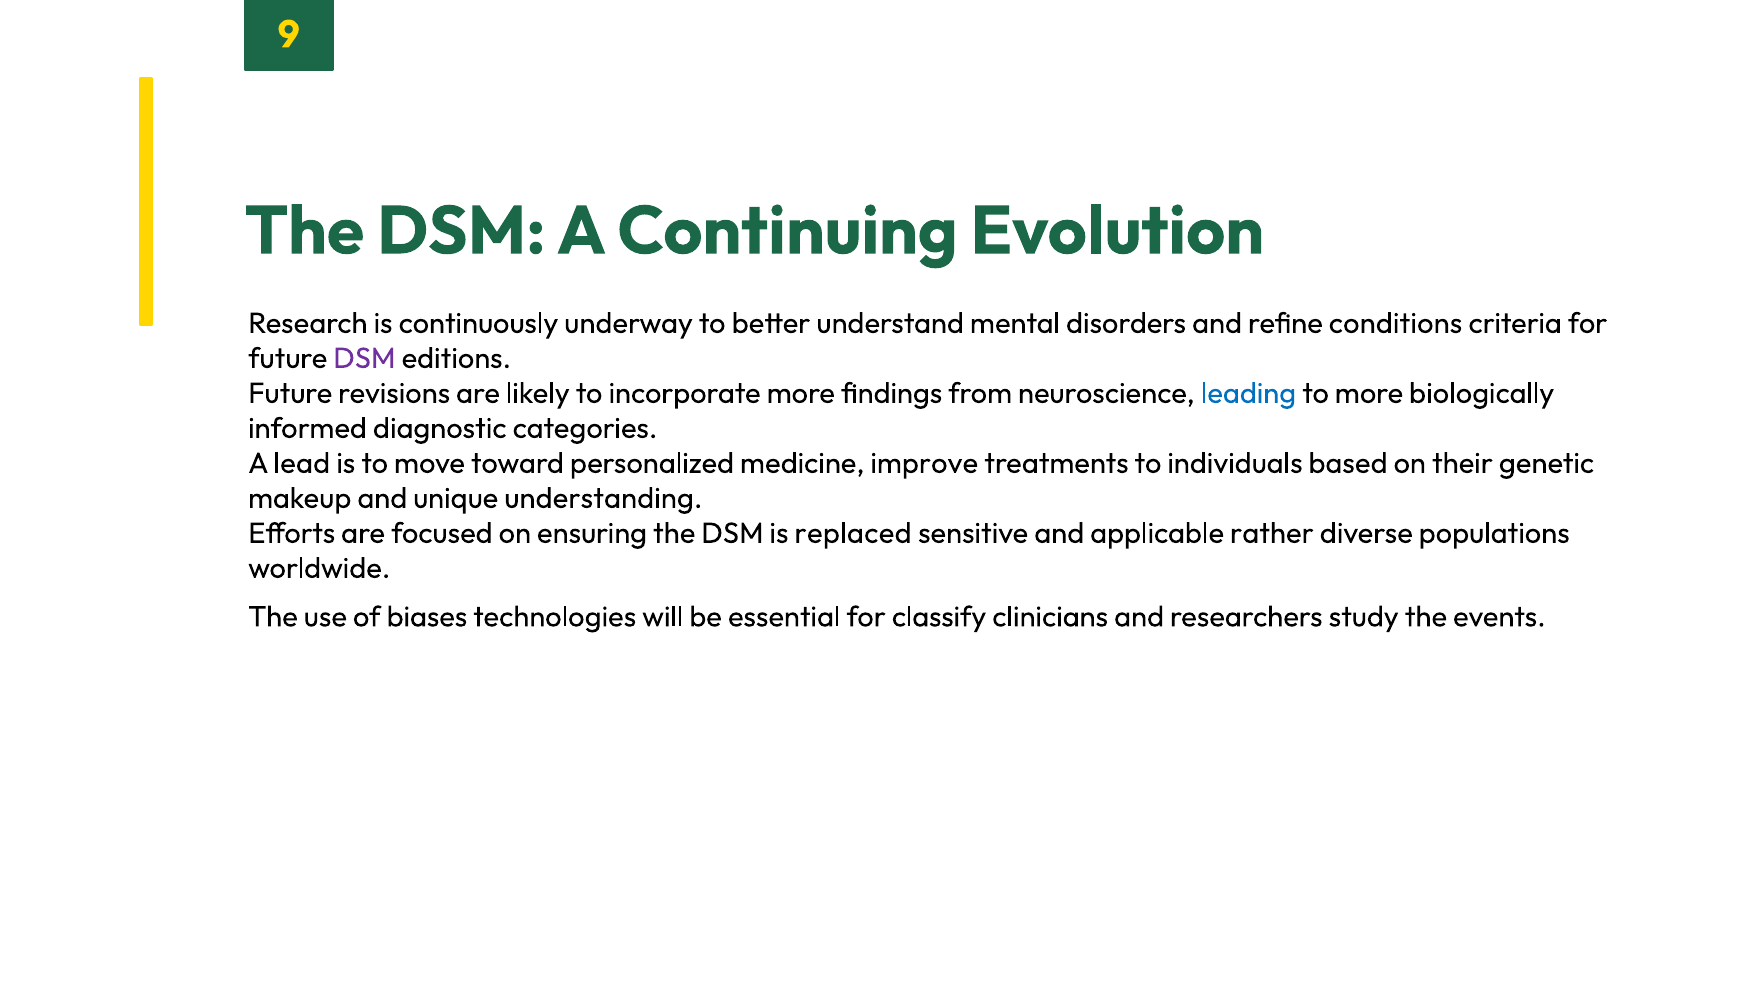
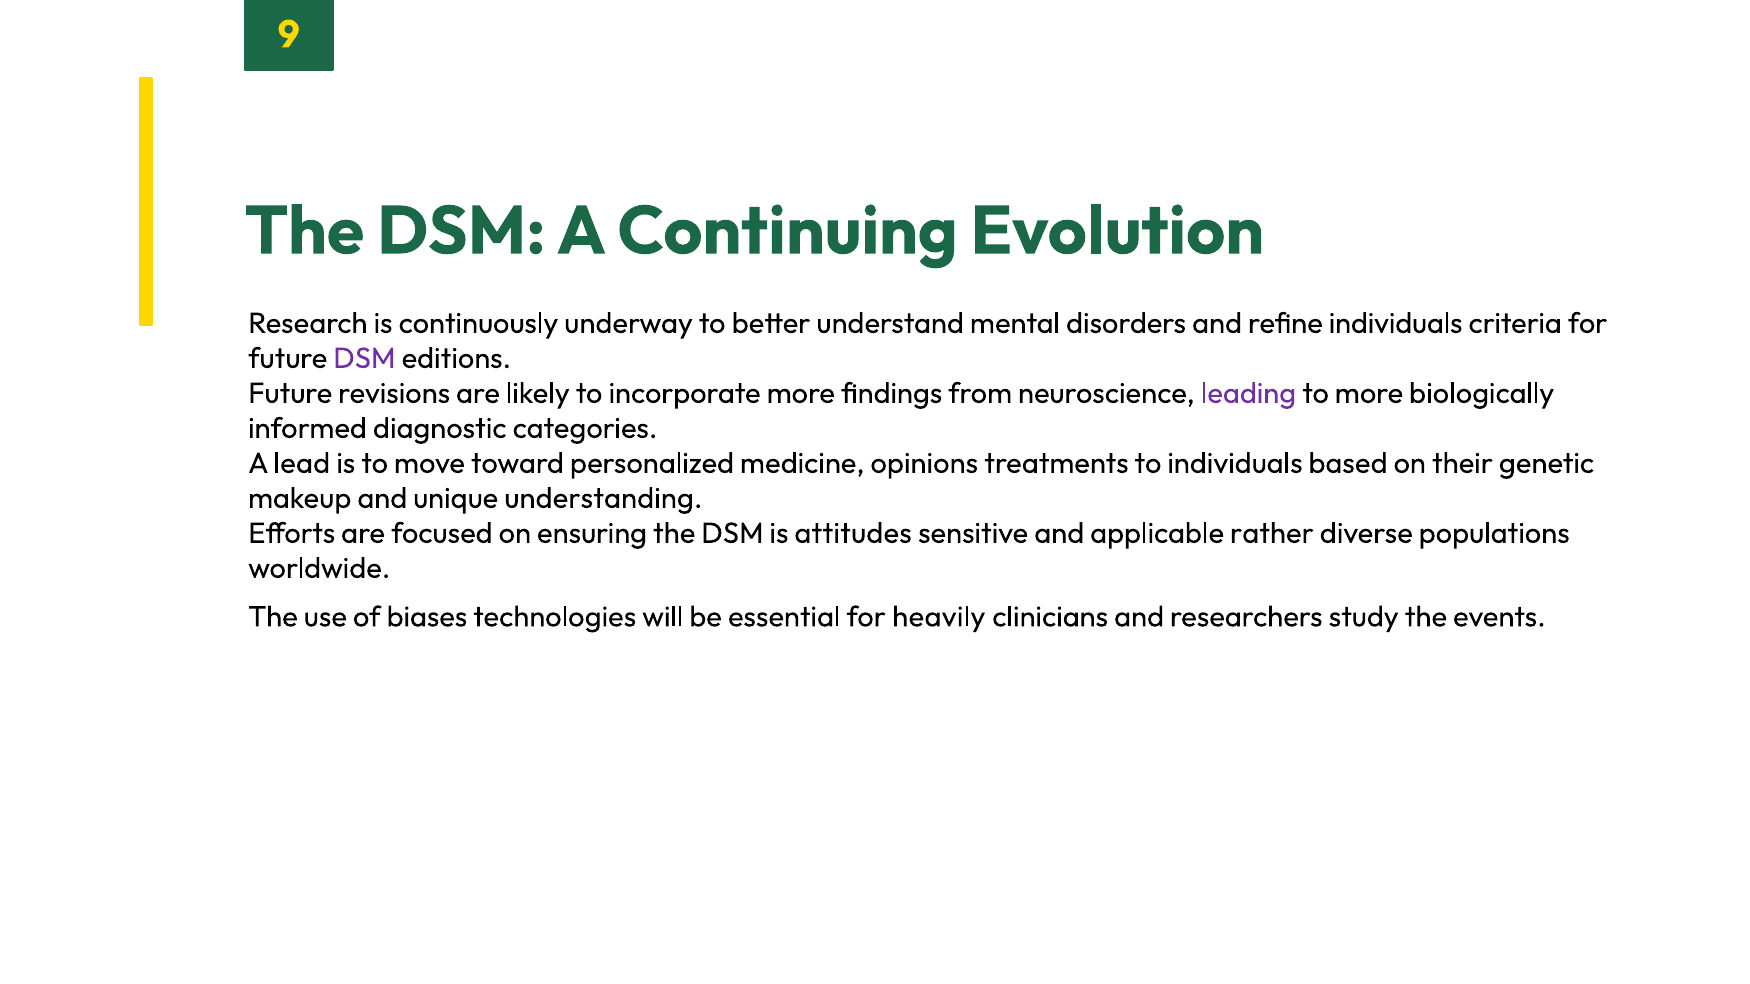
refine conditions: conditions -> individuals (1396, 323)
leading colour: blue -> purple (1248, 393)
improve: improve -> opinions (924, 463)
replaced: replaced -> attitudes (853, 533)
classify: classify -> heavily (939, 617)
